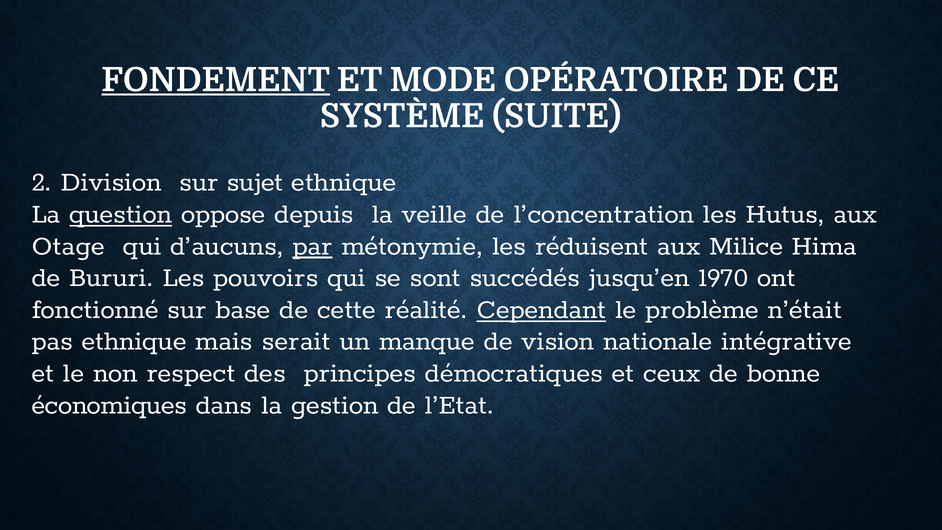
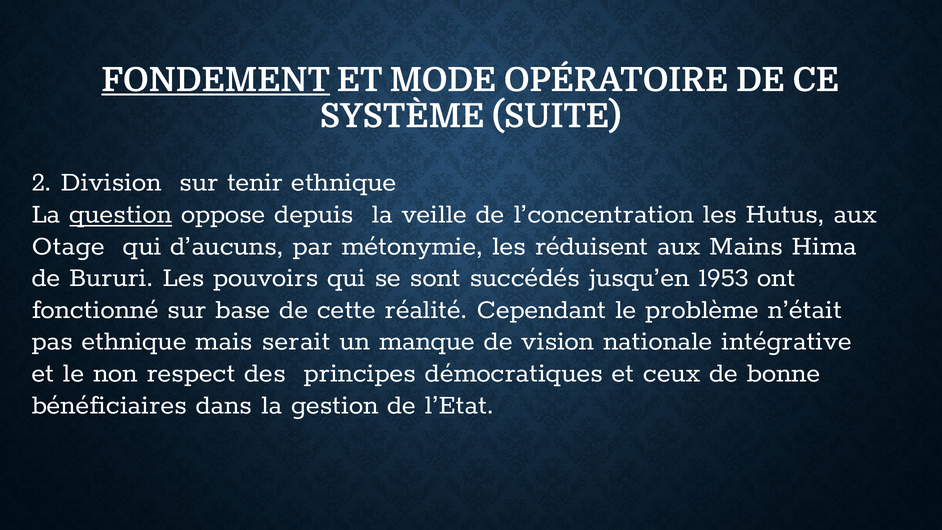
sujet: sujet -> tenir (255, 181)
par underline: present -> none (313, 245)
Milice: Milice -> Mains (746, 245)
1970: 1970 -> 1953 (724, 277)
Cependant underline: present -> none (541, 308)
économiques: économiques -> bénéficiaires (109, 404)
